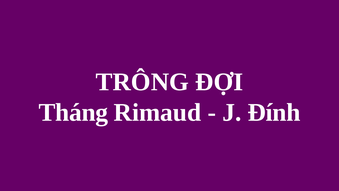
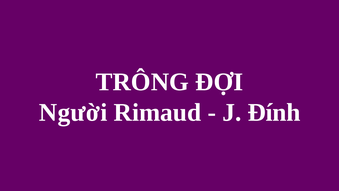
Tháng: Tháng -> Người (73, 112)
